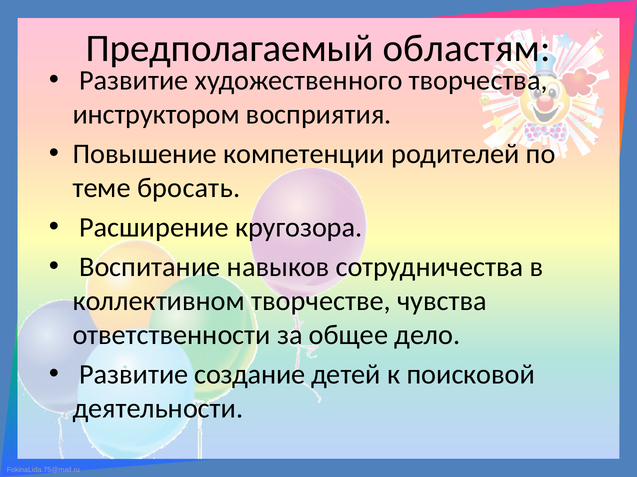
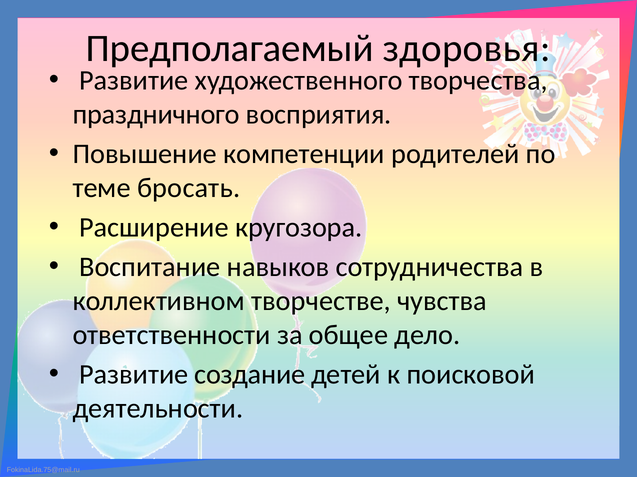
областям: областям -> здоровья (467, 48)
инструктором: инструктором -> праздничного (156, 114)
